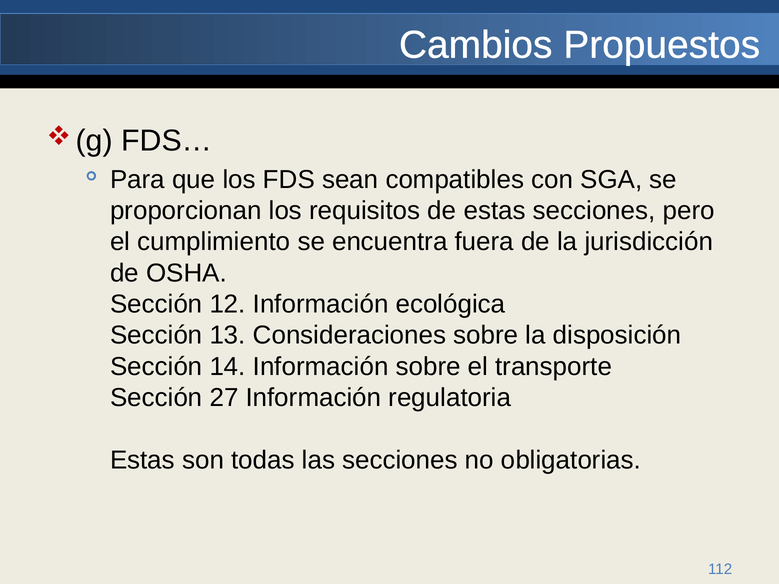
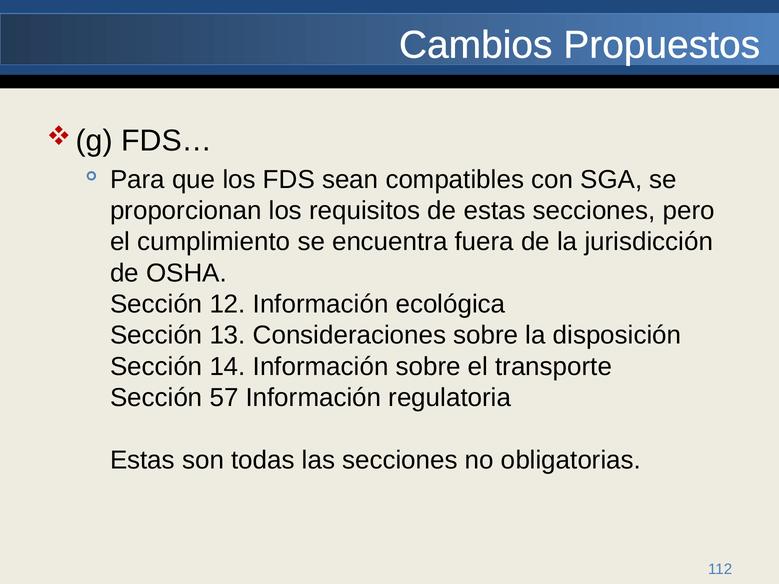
27: 27 -> 57 (224, 398)
